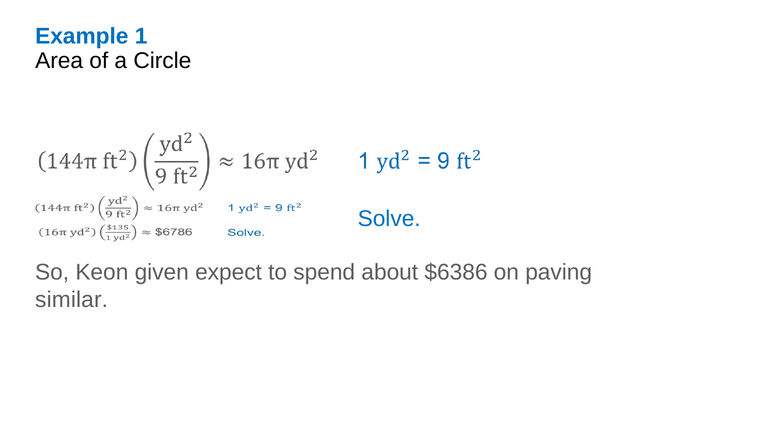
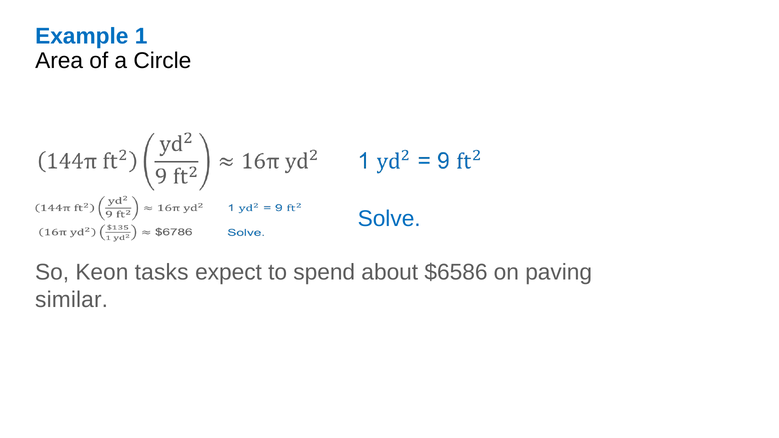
given: given -> tasks (162, 273)
$6386: $6386 -> $6586 (456, 273)
